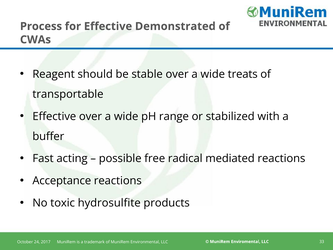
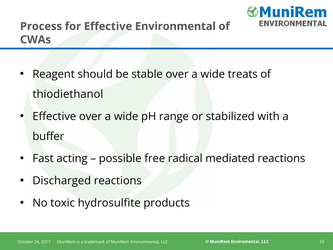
Effective Demonstrated: Demonstrated -> Environmental (175, 26)
transportable: transportable -> thiodiethanol (68, 94)
Acceptance: Acceptance -> Discharged (62, 181)
